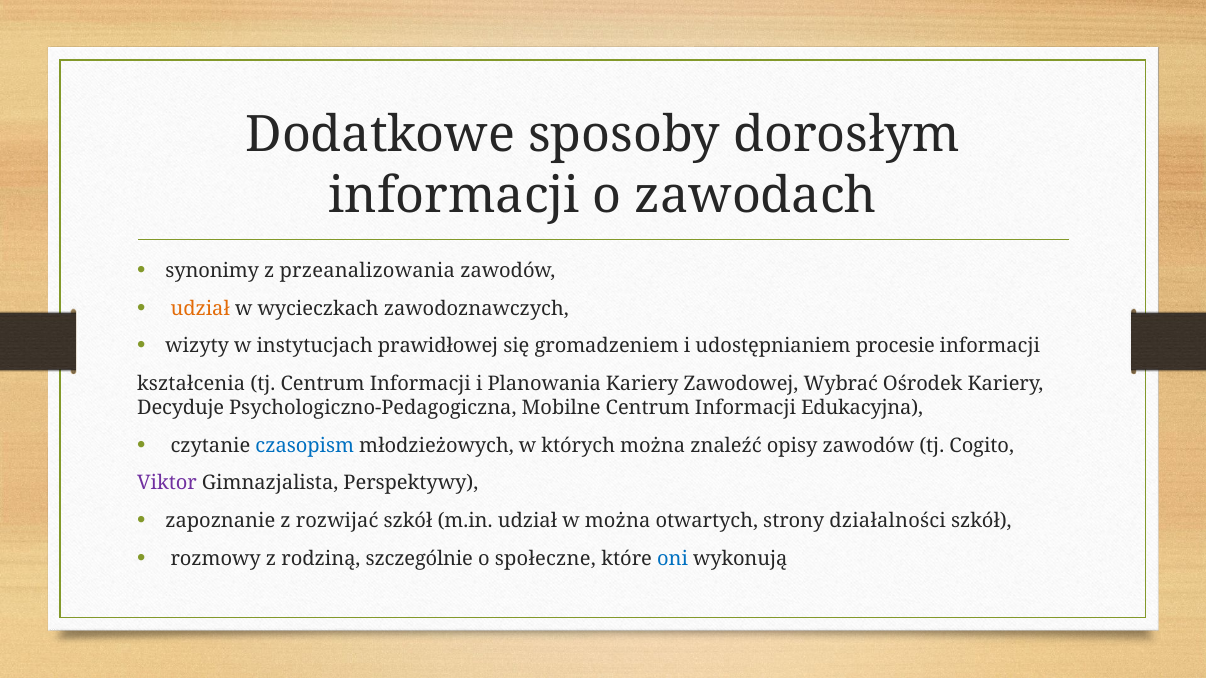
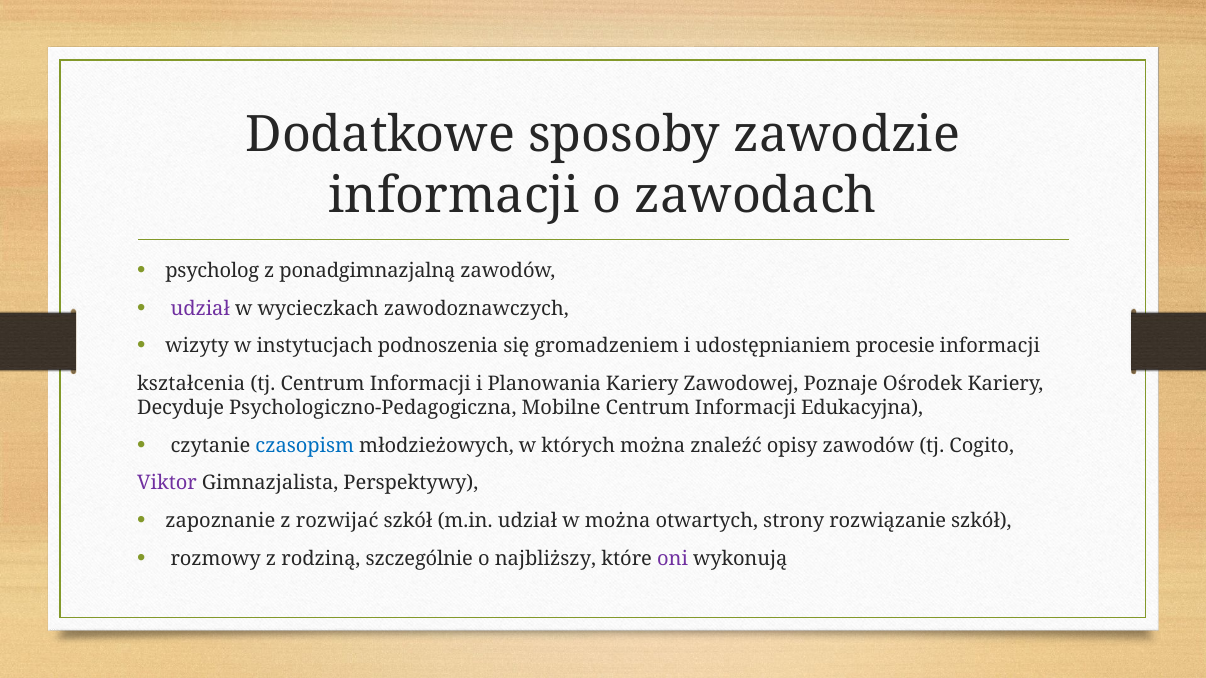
dorosłym: dorosłym -> zawodzie (847, 135)
synonimy: synonimy -> psycholog (212, 271)
przeanalizowania: przeanalizowania -> ponadgimnazjalną (368, 271)
udział colour: orange -> purple (200, 309)
prawidłowej: prawidłowej -> podnoszenia (438, 346)
Wybrać: Wybrać -> Poznaje (841, 384)
działalności: działalności -> rozwiązanie (888, 521)
społeczne: społeczne -> najbliższy (545, 559)
oni colour: blue -> purple (673, 559)
